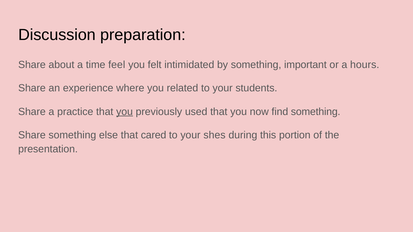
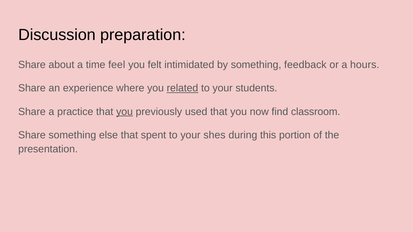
important: important -> feedback (305, 65)
related underline: none -> present (182, 88)
find something: something -> classroom (316, 112)
cared: cared -> spent (153, 135)
